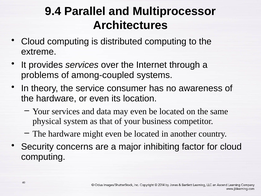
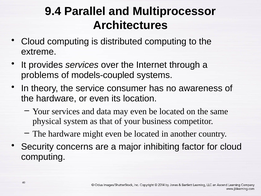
among-coupled: among-coupled -> models-coupled (103, 75)
